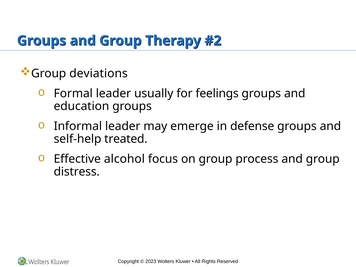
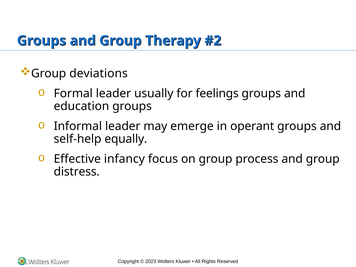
defense: defense -> operant (252, 126)
treated: treated -> equally (126, 139)
alcohol: alcohol -> infancy (124, 159)
